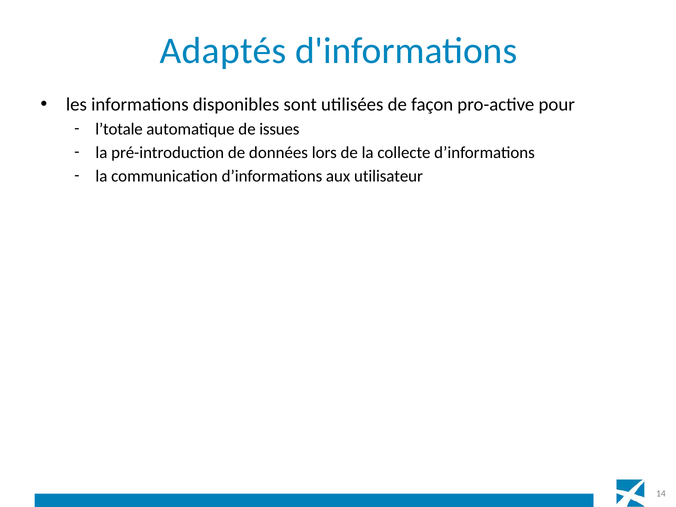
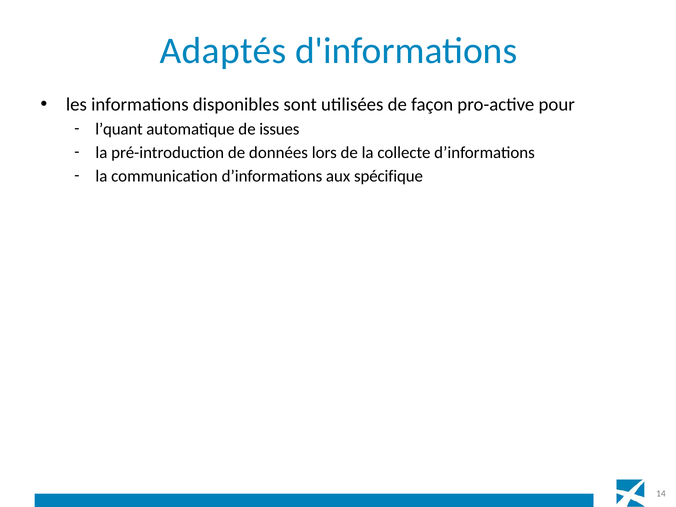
l’totale: l’totale -> l’quant (119, 129)
utilisateur: utilisateur -> spécifique (389, 176)
